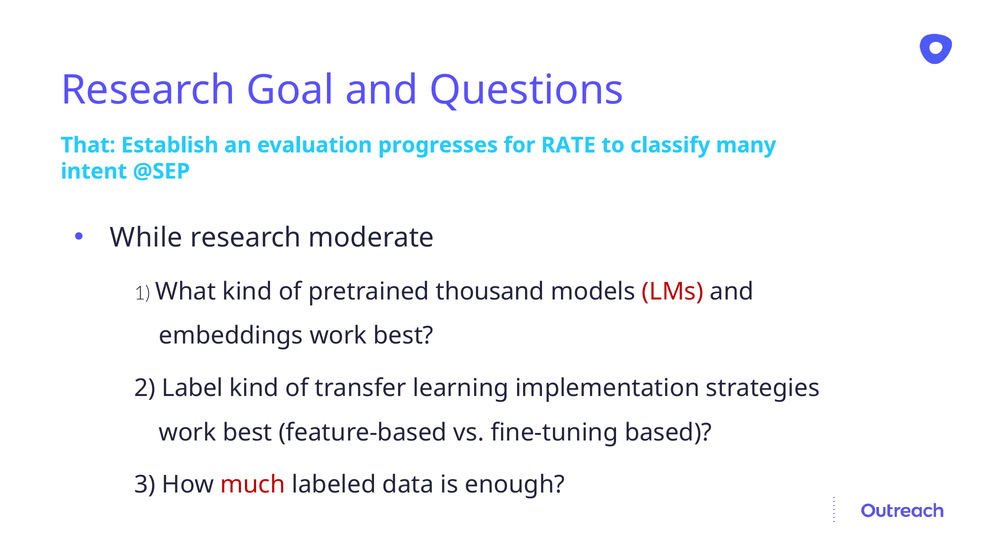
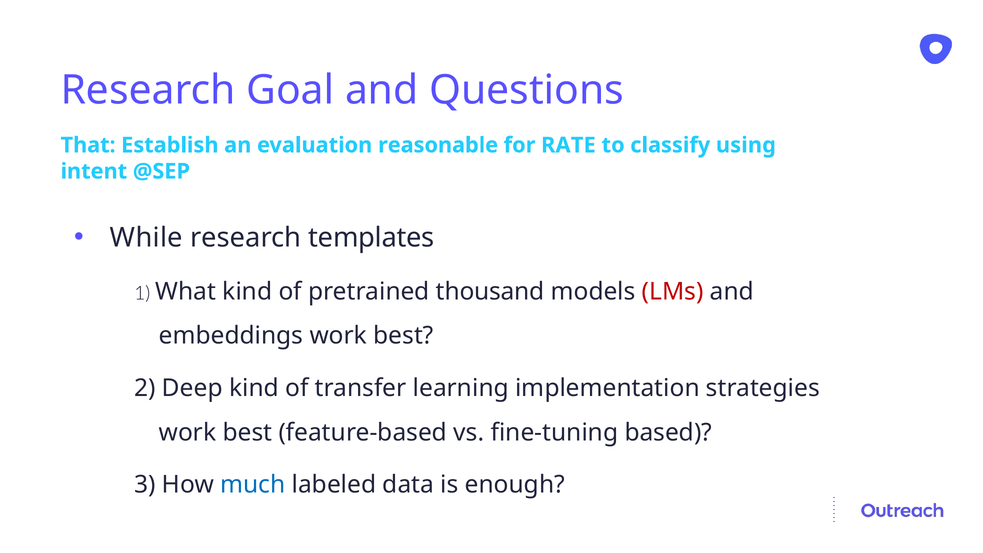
progresses: progresses -> reasonable (438, 145)
many: many -> using (746, 145)
moderate: moderate -> templates (371, 238)
Label: Label -> Deep (192, 388)
much colour: red -> blue (253, 485)
